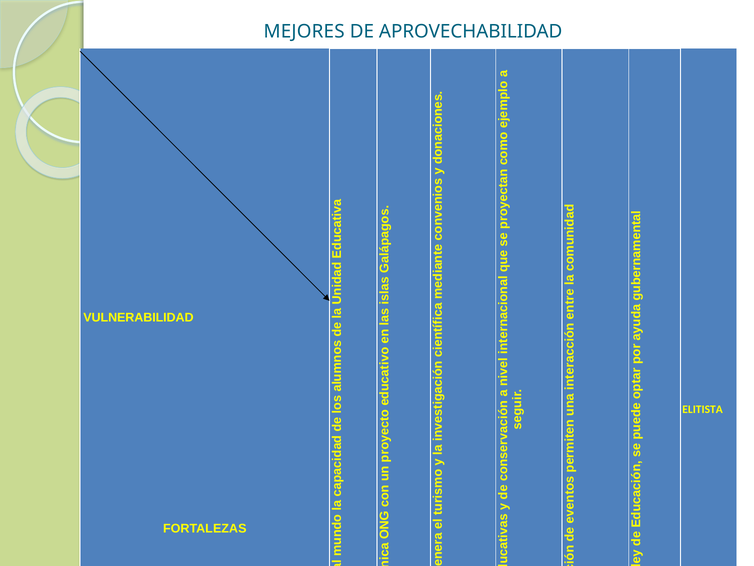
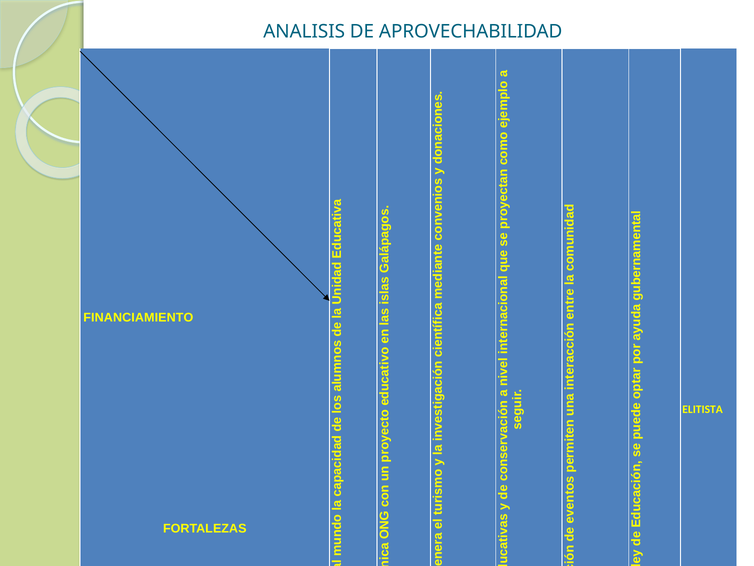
MEJORES: MEJORES -> ANALISIS (304, 32)
VULNERABILIDAD: VULNERABILIDAD -> FINANCIAMIENTO (138, 317)
